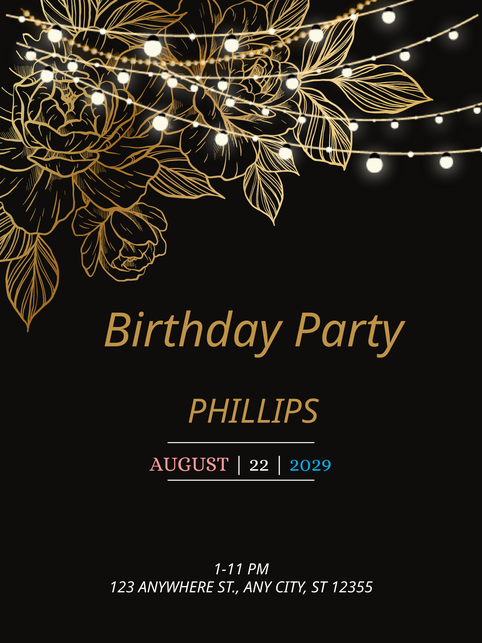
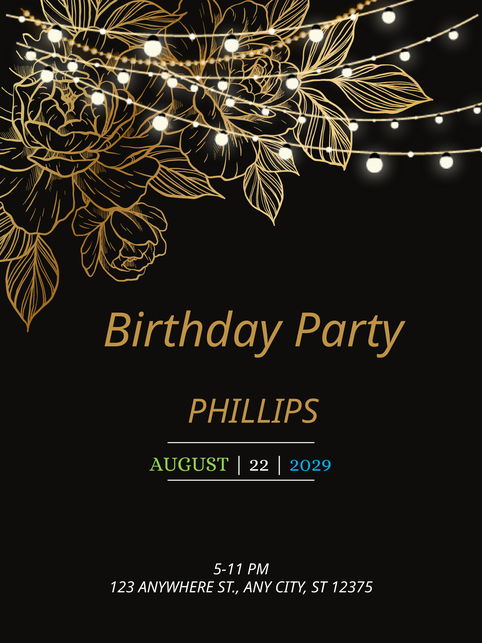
AUGUST colour: pink -> light green (190, 464)
1-11: 1-11 -> 5-11 (228, 569)
12355: 12355 -> 12375 (352, 587)
